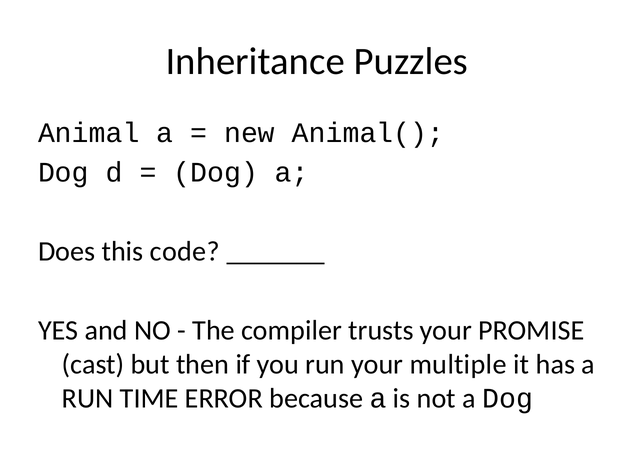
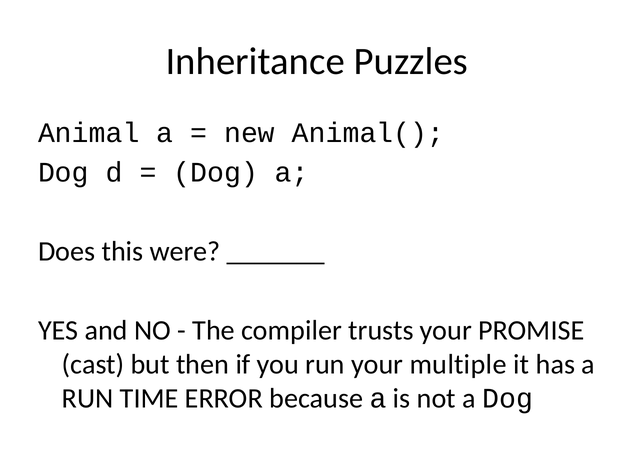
code: code -> were (185, 251)
